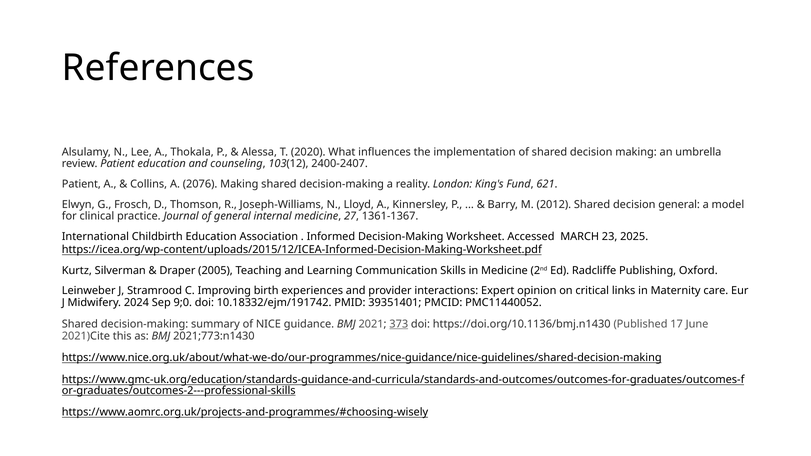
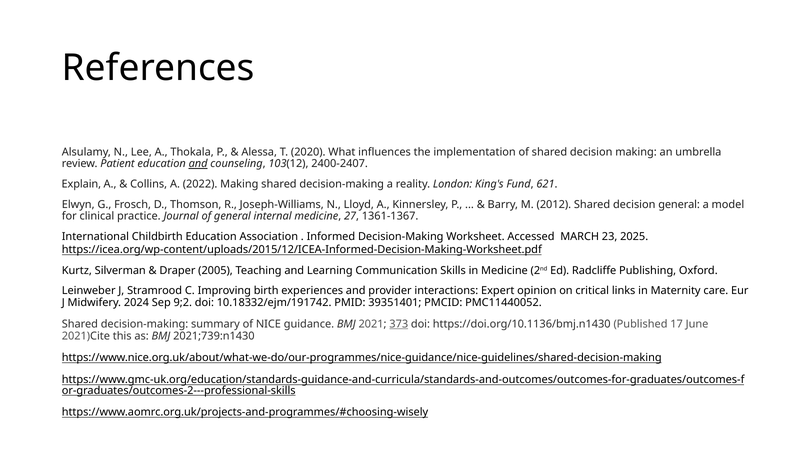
and underline: none -> present (198, 164)
Patient: Patient -> Explain (81, 184)
2076: 2076 -> 2022 (200, 184)
9;0: 9;0 -> 9;2 (183, 303)
2021;773:n1430: 2021;773:n1430 -> 2021;739:n1430 (214, 336)
